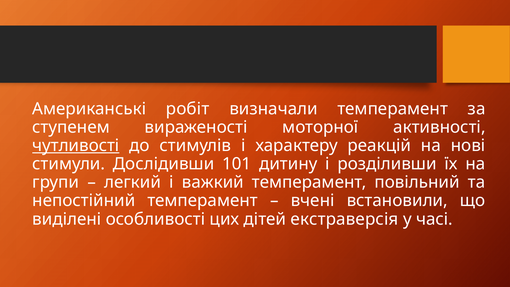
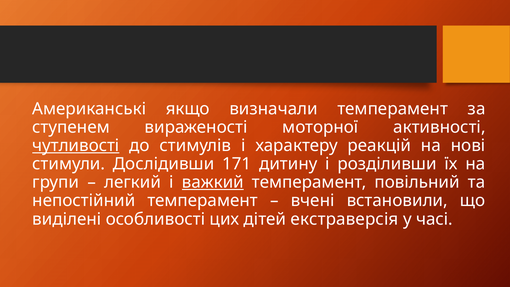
робіт: робіт -> якщо (188, 109)
101: 101 -> 171 (237, 164)
важкий underline: none -> present (213, 182)
